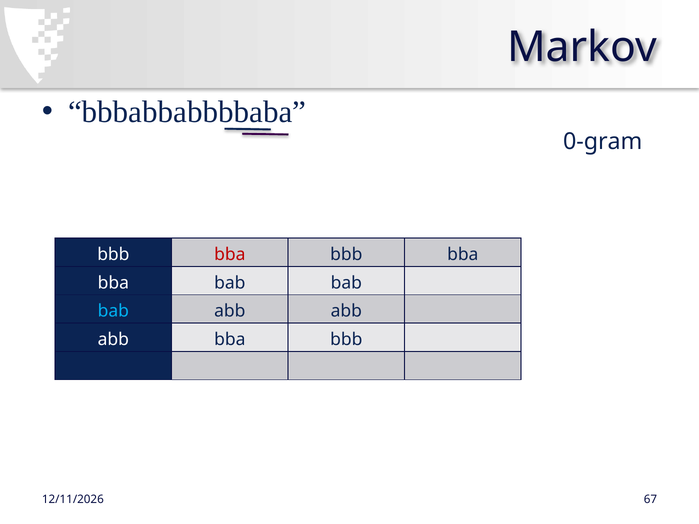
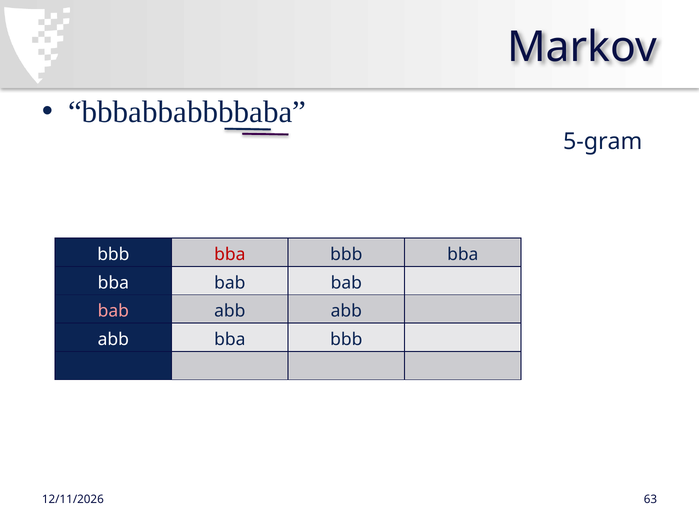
0-gram: 0-gram -> 5-gram (603, 142)
bab colour: light blue -> pink (113, 311)
67: 67 -> 63 (650, 500)
